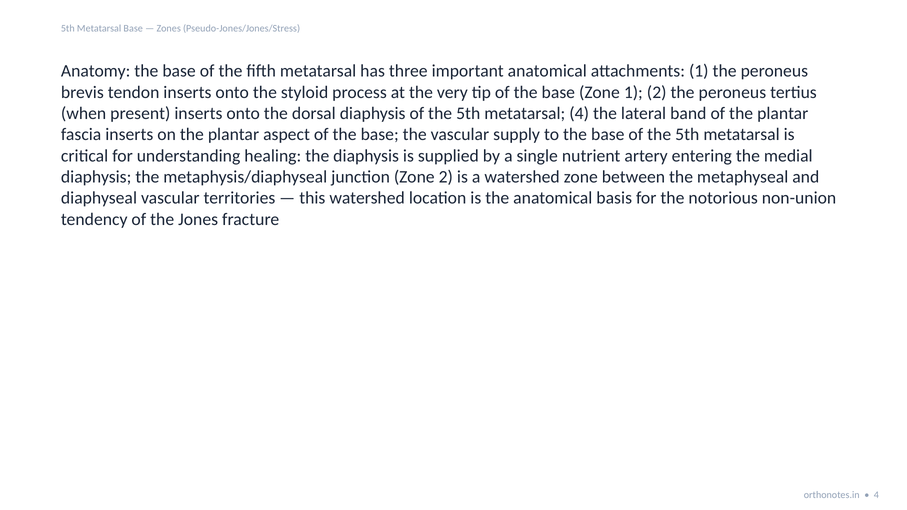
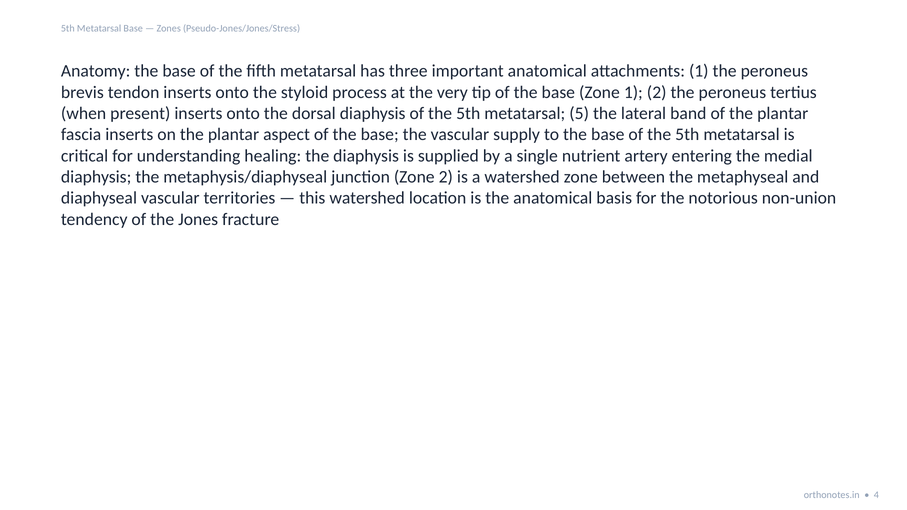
metatarsal 4: 4 -> 5 (579, 113)
